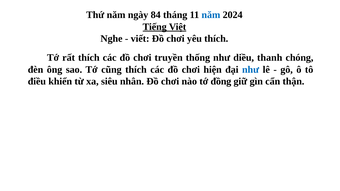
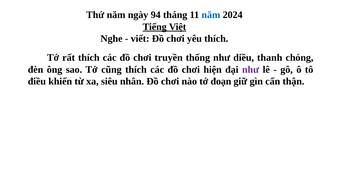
84: 84 -> 94 (156, 15)
như colour: blue -> purple (251, 70)
đồng: đồng -> đoạn (221, 82)
